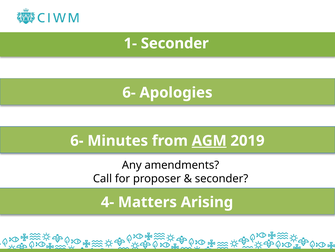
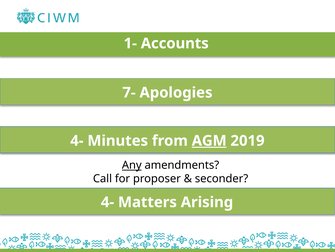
1- Seconder: Seconder -> Accounts (175, 43)
6-: 6- -> 7- (129, 92)
6-: 6- -> 4- (77, 140)
Any underline: none -> present (132, 165)
